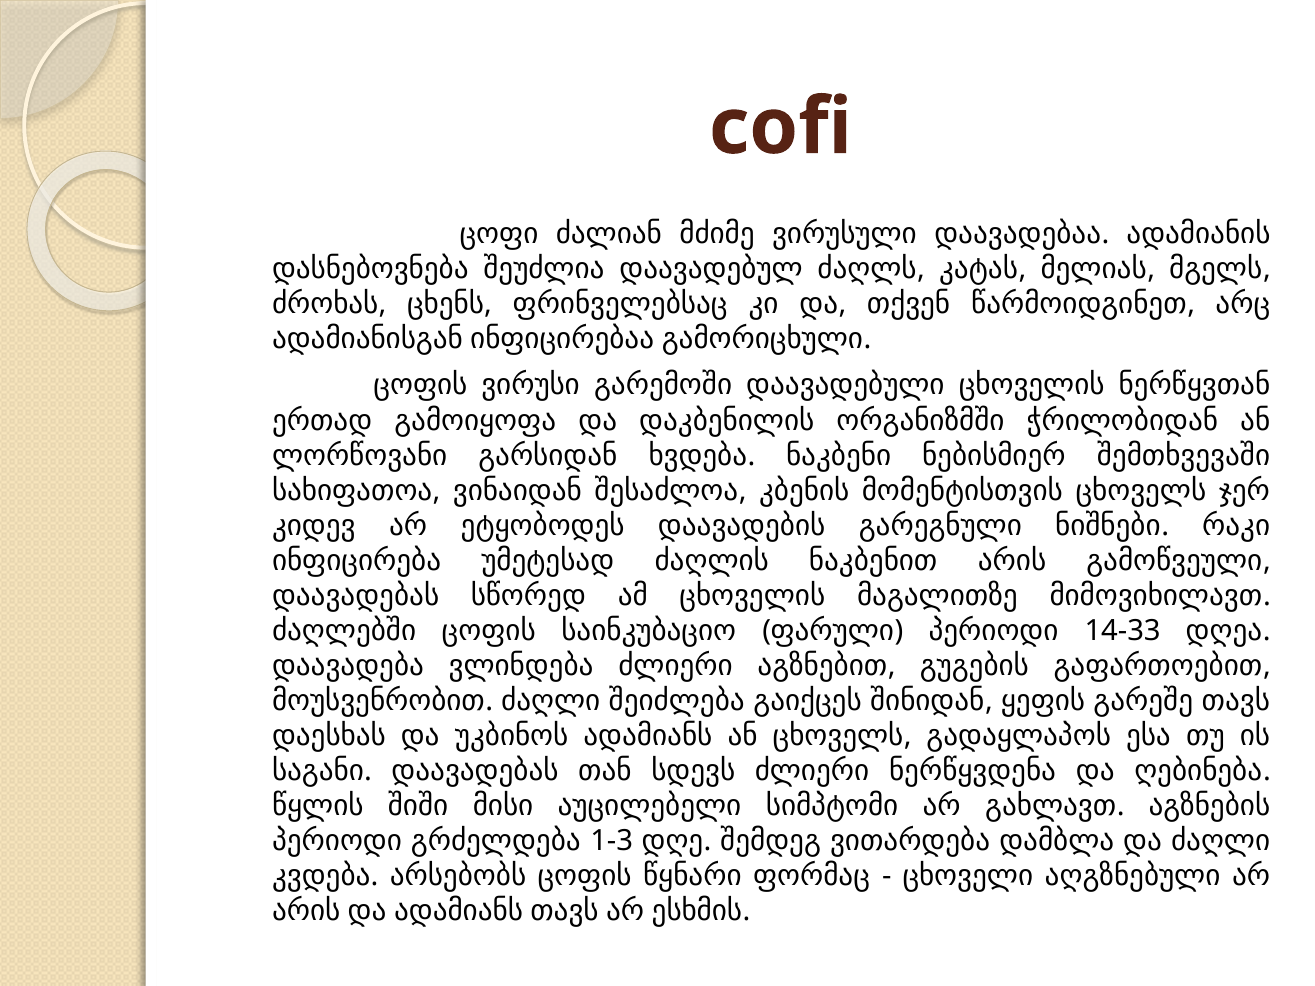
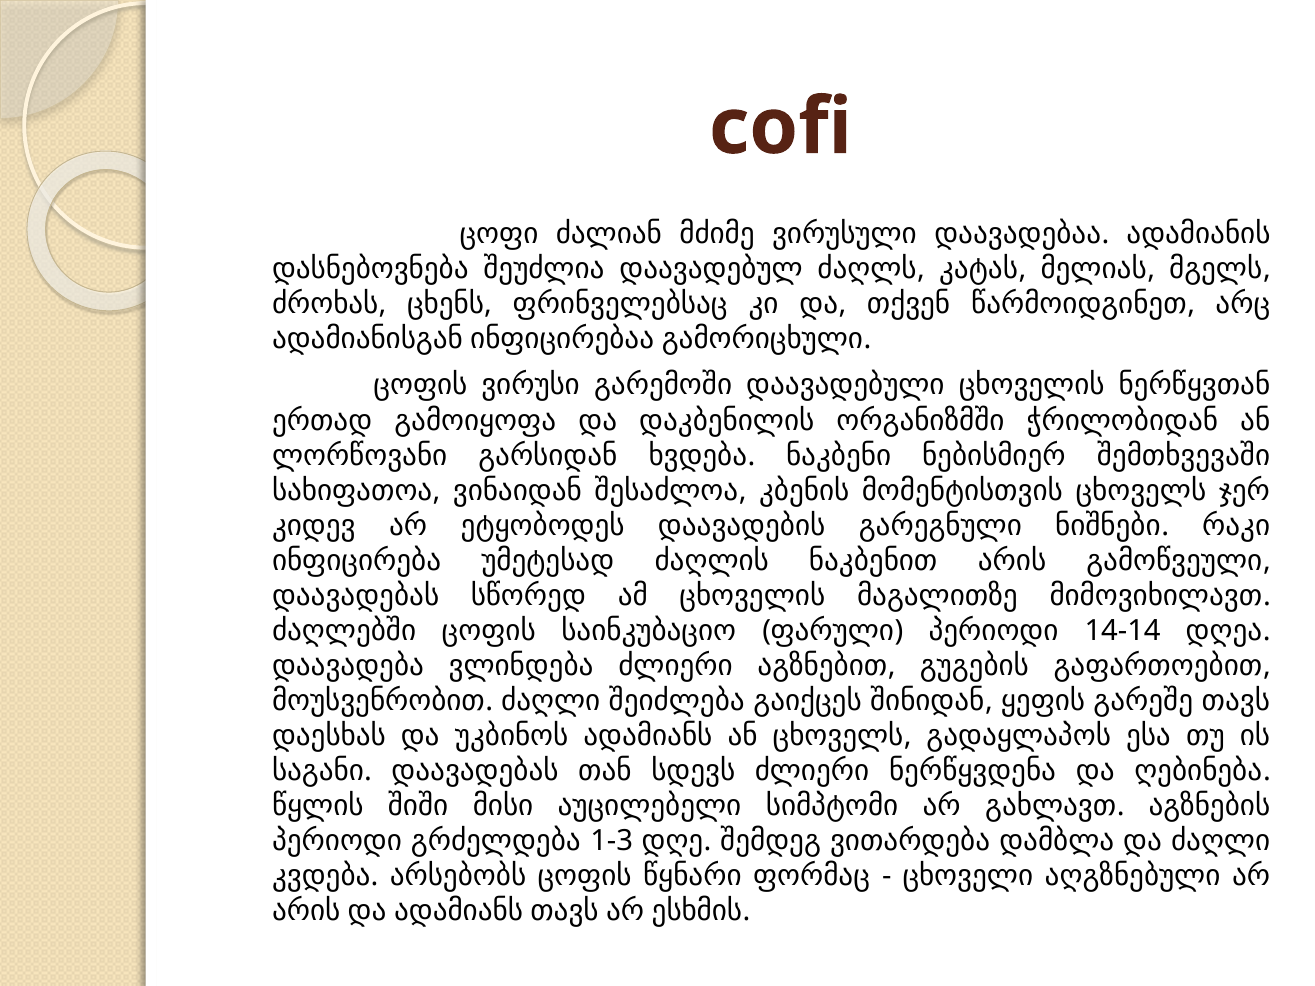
14-33: 14-33 -> 14-14 (1123, 631)
